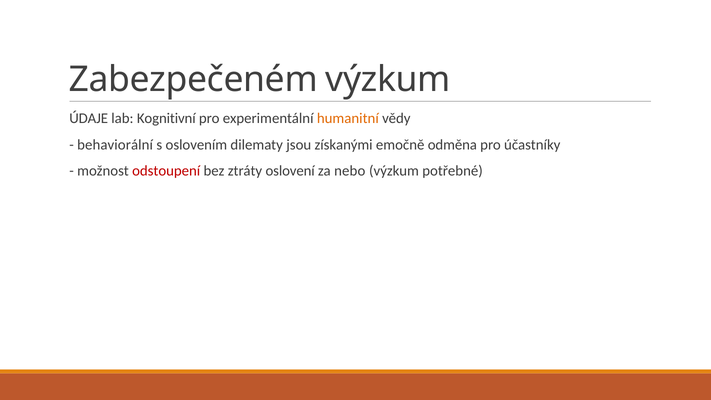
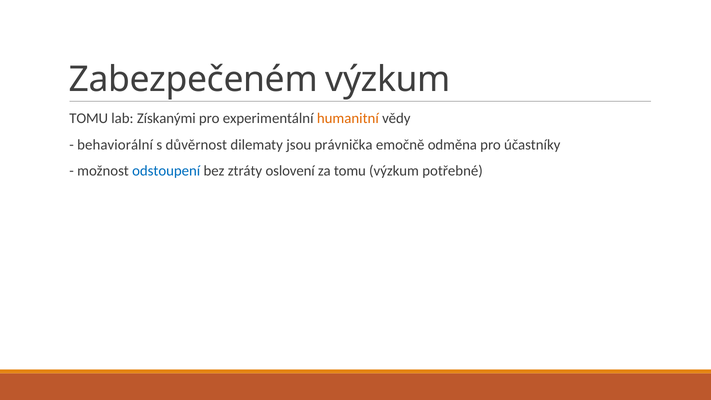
ÚDAJE: ÚDAJE -> TOMU (89, 118)
Kognitivní: Kognitivní -> Získanými (166, 118)
oslovením: oslovením -> důvěrnost (196, 145)
získanými: získanými -> právnička (344, 145)
odstoupení colour: red -> blue (166, 171)
za nebo: nebo -> tomu (350, 171)
